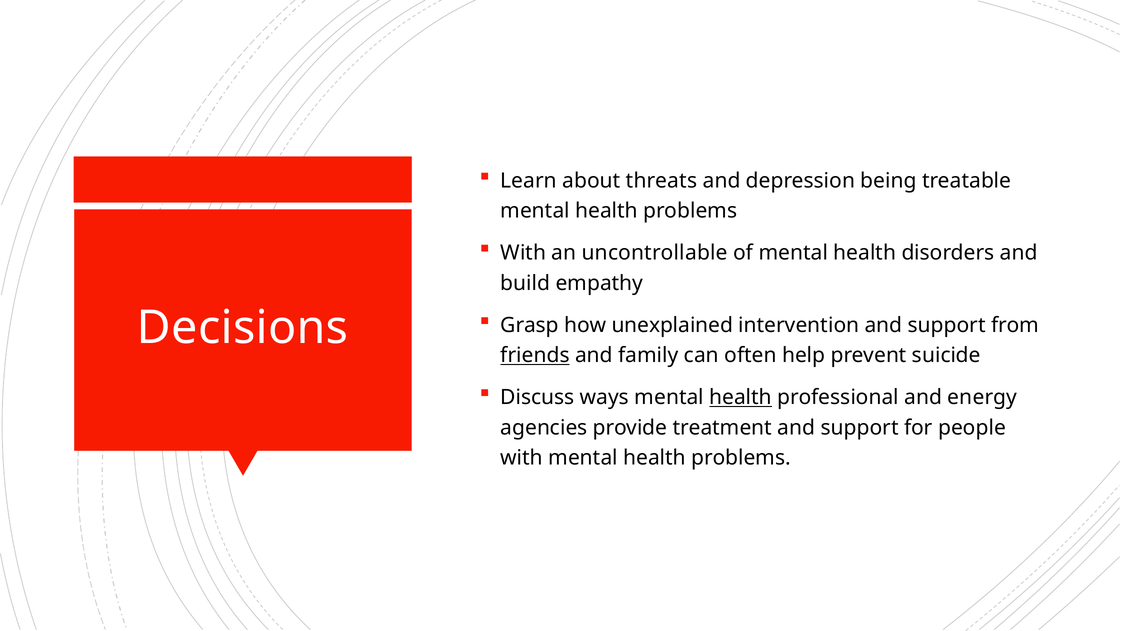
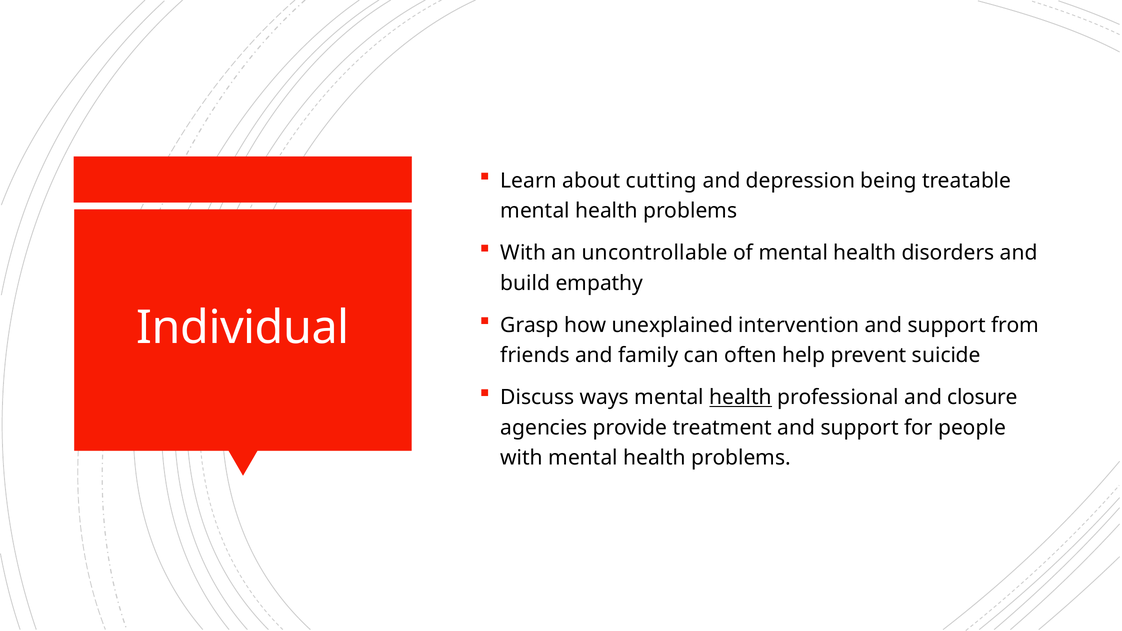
threats: threats -> cutting (661, 181)
Decisions: Decisions -> Individual (243, 328)
friends underline: present -> none (535, 356)
energy: energy -> closure (982, 398)
